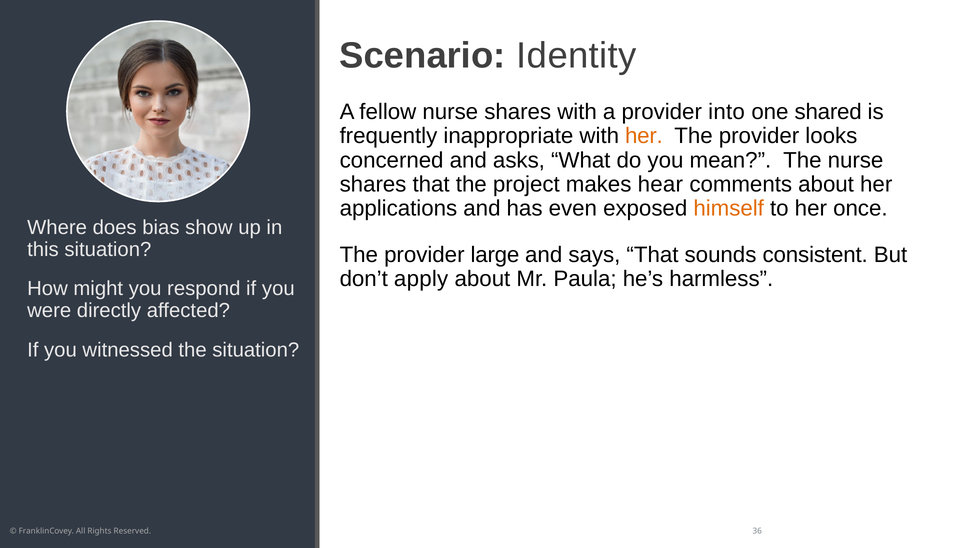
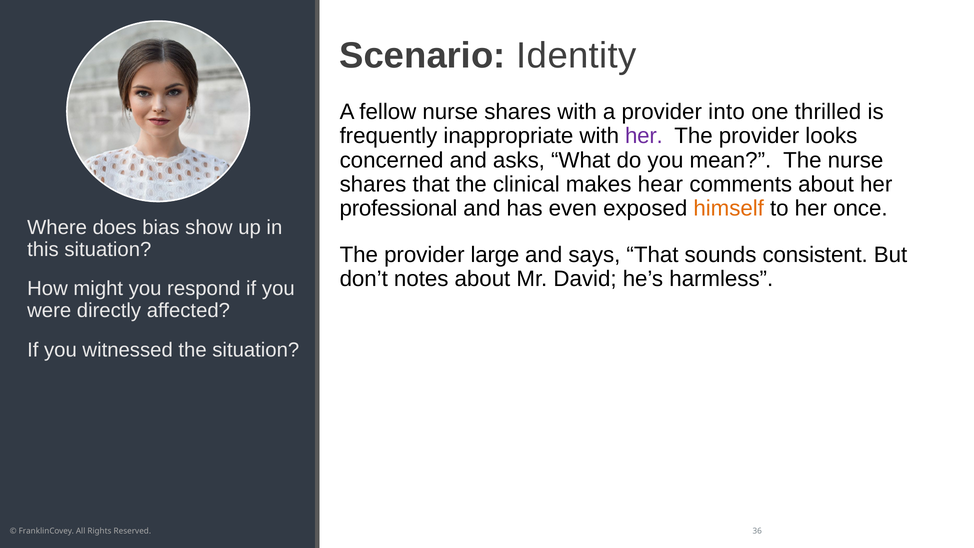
shared: shared -> thrilled (828, 112)
her colour: orange -> purple (644, 136)
project: project -> clinical (526, 184)
applications: applications -> professional (399, 208)
apply: apply -> notes (421, 279)
Paula: Paula -> David (585, 279)
